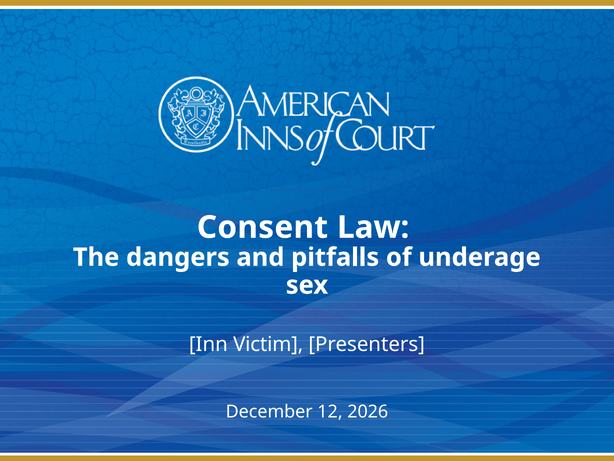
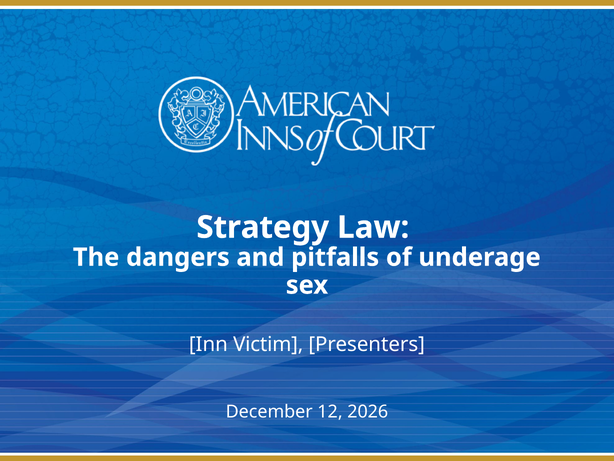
Consent: Consent -> Strategy (263, 227)
